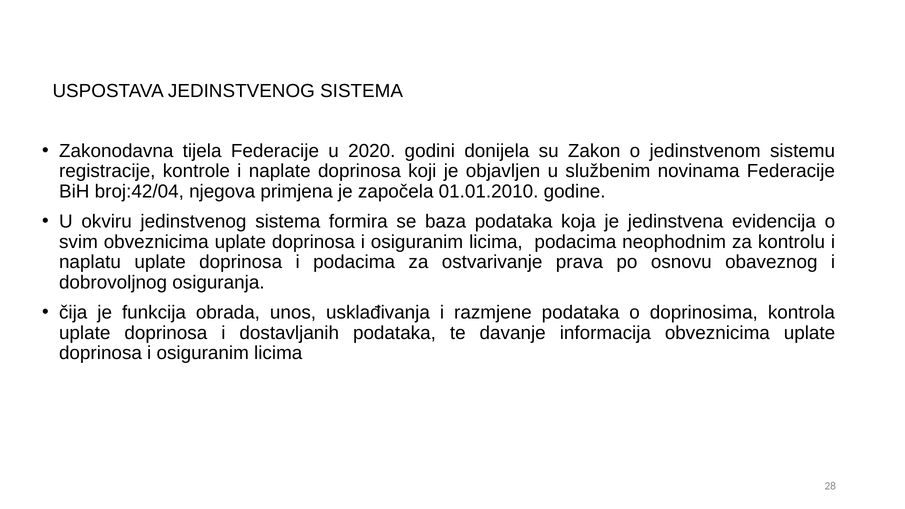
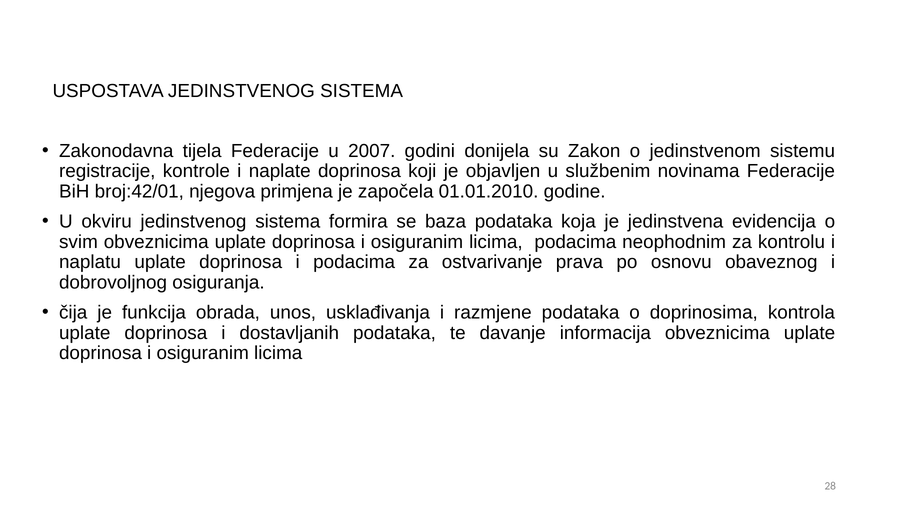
2020: 2020 -> 2007 (372, 151)
broj:42/04: broj:42/04 -> broj:42/01 (139, 192)
